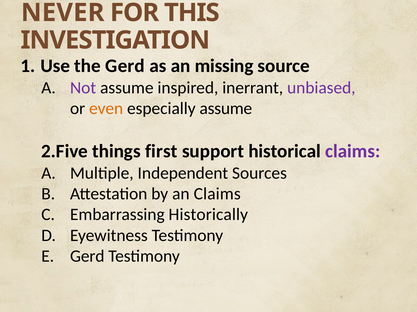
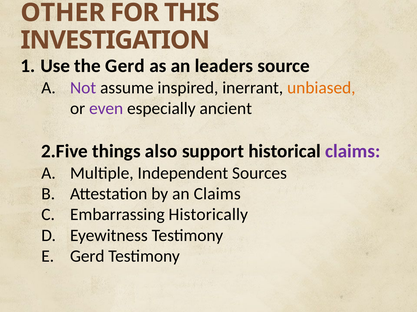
NEVER: NEVER -> OTHER (63, 13)
missing: missing -> leaders (224, 66)
unbiased colour: purple -> orange (321, 88)
even colour: orange -> purple (106, 109)
especially assume: assume -> ancient (226, 109)
first: first -> also (161, 152)
